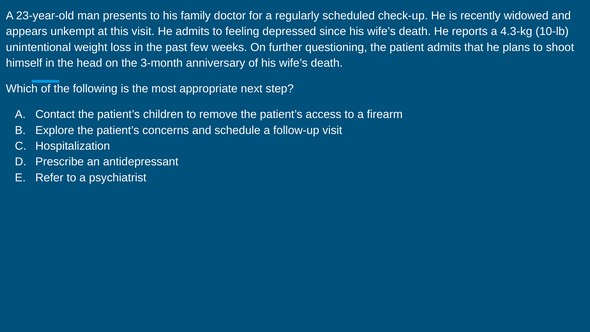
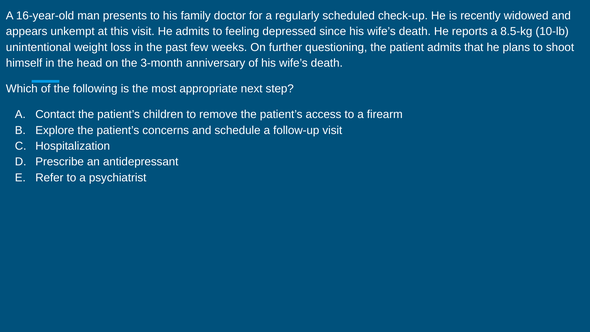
23-year-old: 23-year-old -> 16-year-old (45, 16)
4.3-kg: 4.3-kg -> 8.5-kg (516, 31)
